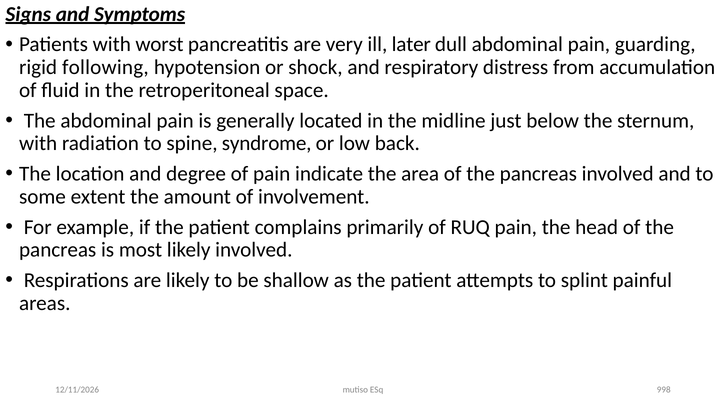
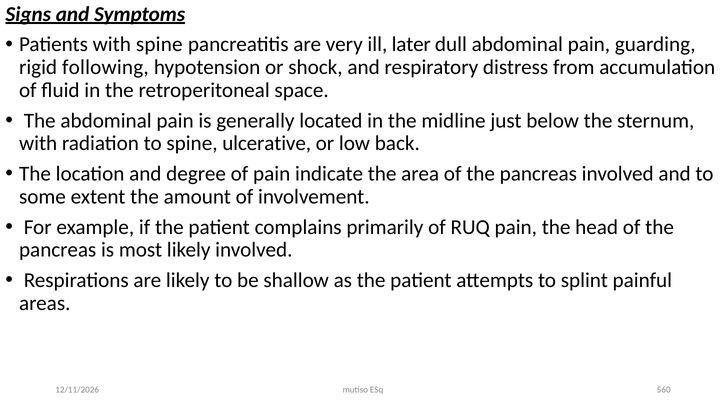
with worst: worst -> spine (159, 44)
syndrome: syndrome -> ulcerative (267, 144)
998: 998 -> 560 (664, 390)
